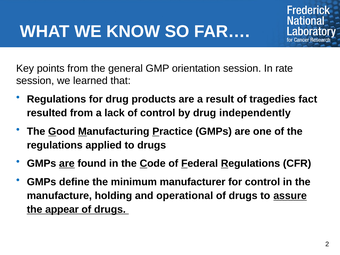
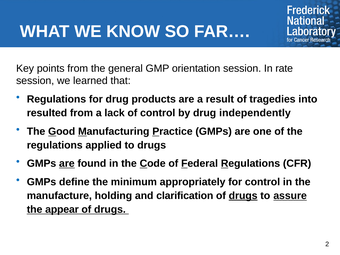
fact: fact -> into (308, 99)
manufacturer: manufacturer -> appropriately (193, 182)
operational: operational -> clarification (185, 196)
drugs underline: none -> present (243, 196)
